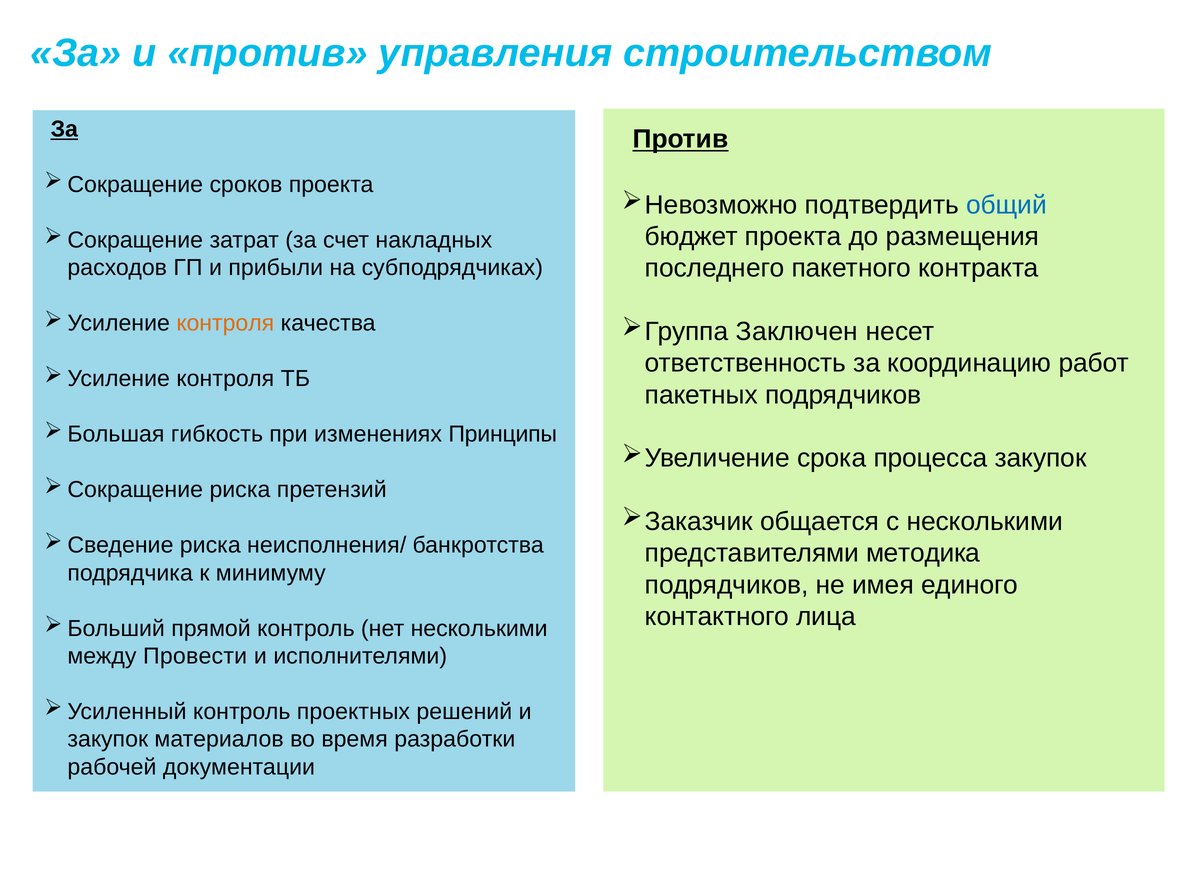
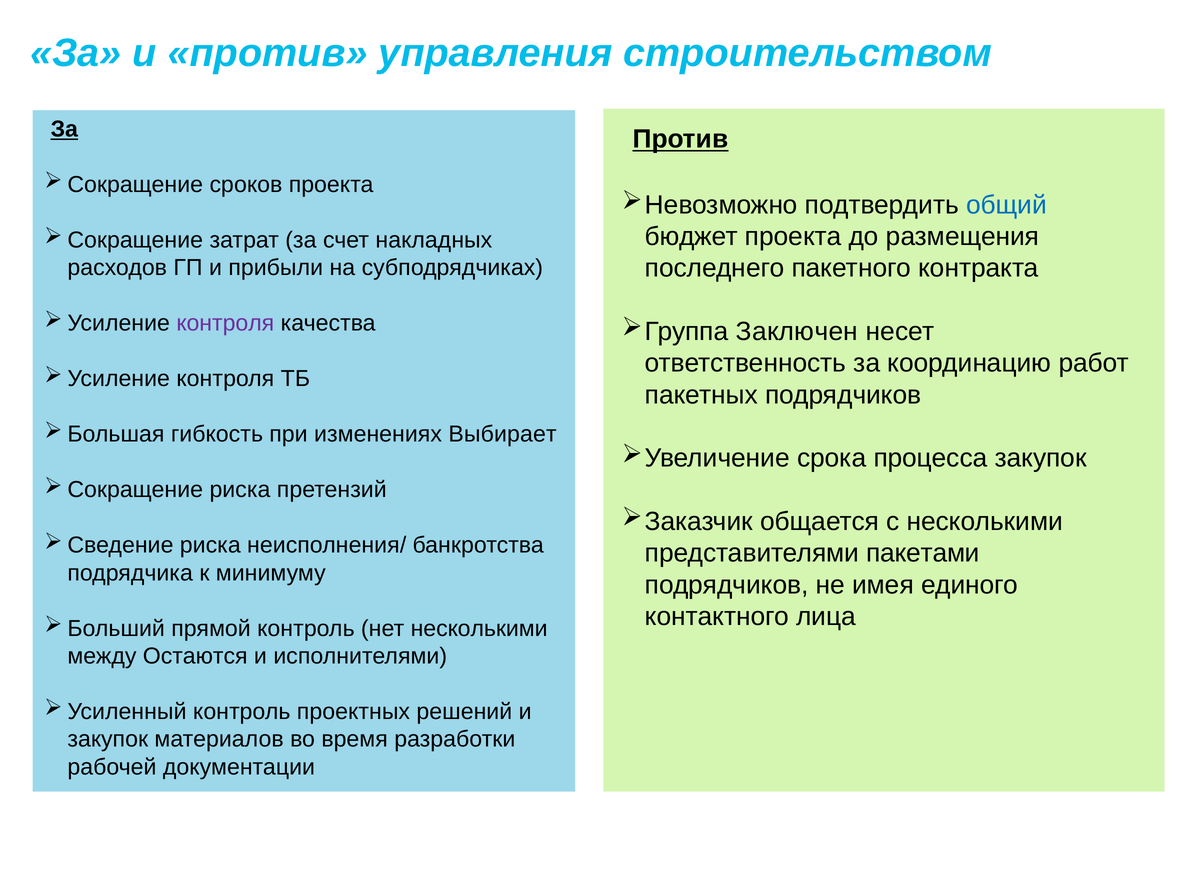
контроля colour: orange -> purple (225, 323)
Принципы: Принципы -> Выбирает (503, 434)
методика: методика -> пакетами (923, 553)
Провести: Провести -> Остаются (195, 656)
